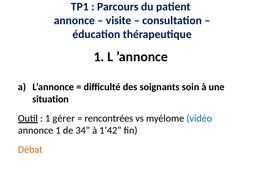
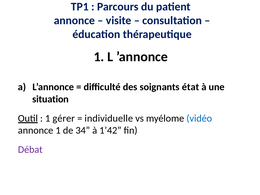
soin: soin -> état (191, 87)
rencontrées: rencontrées -> individuelle (109, 118)
Débat colour: orange -> purple (30, 150)
